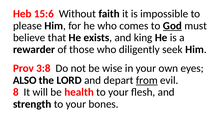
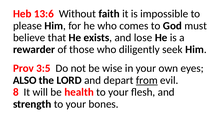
15:6: 15:6 -> 13:6 (44, 14)
God underline: present -> none (172, 26)
king: king -> lose (143, 38)
3:8: 3:8 -> 3:5 (43, 69)
